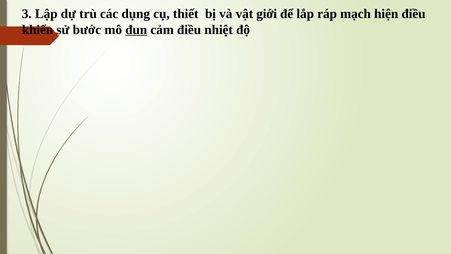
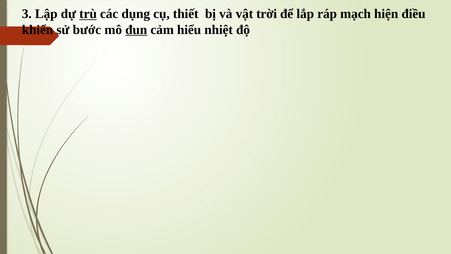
trù underline: none -> present (88, 14)
giới: giới -> trời (267, 14)
cảm điều: điều -> hiểu (189, 30)
